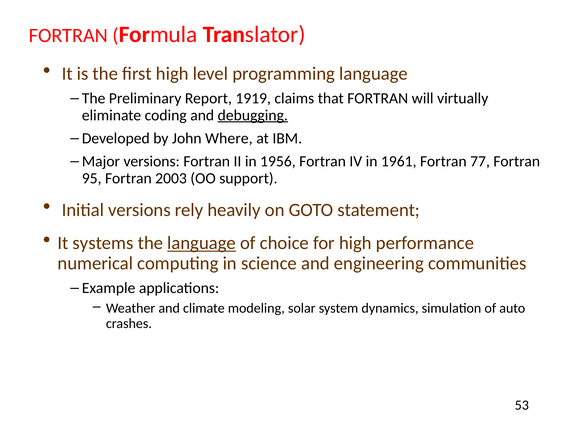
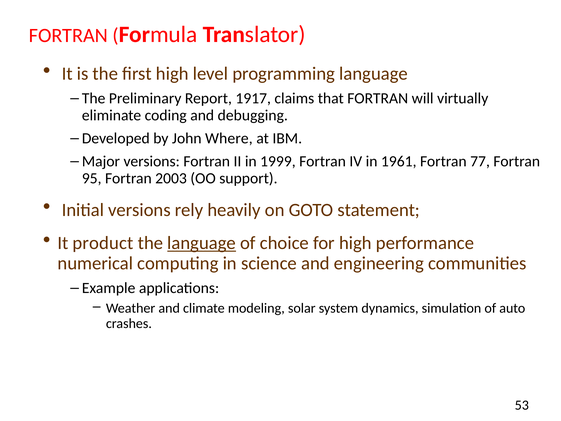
1919: 1919 -> 1917 (253, 98)
debugging underline: present -> none (253, 115)
1956: 1956 -> 1999 (278, 161)
systems: systems -> product (103, 243)
